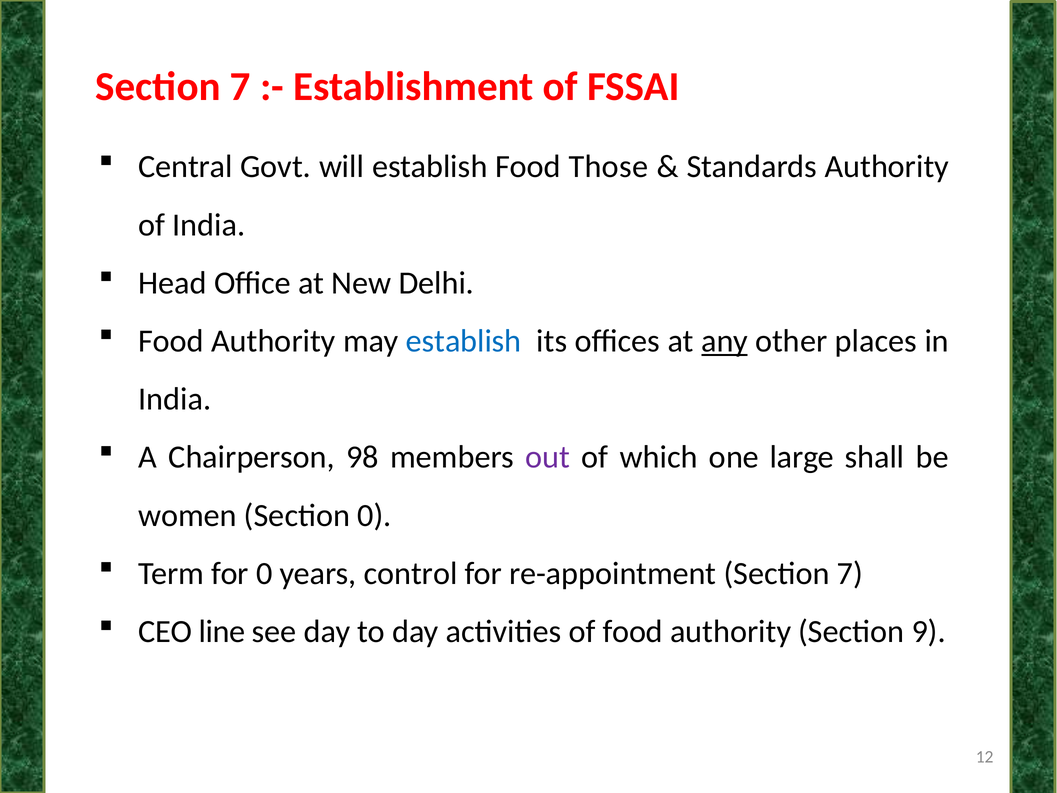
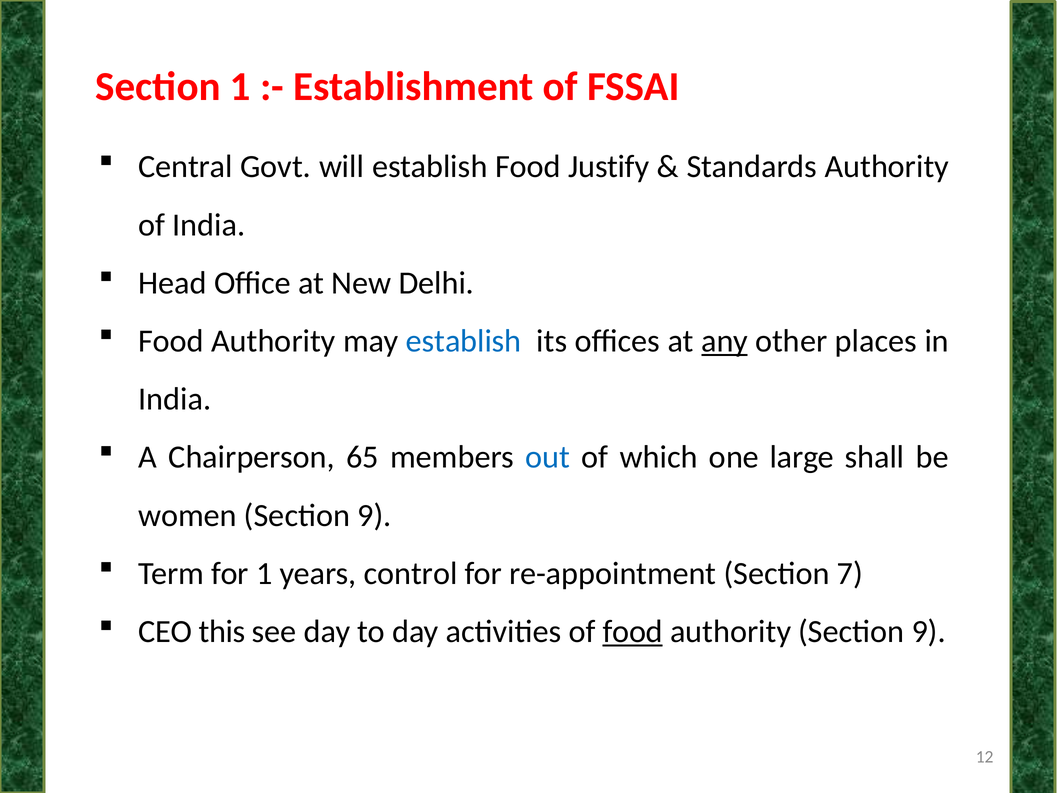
7: 7 -> 1 (240, 87)
Those: Those -> Justify (609, 167)
98: 98 -> 65 (362, 457)
out colour: purple -> blue (548, 457)
0: 0 -> 9 (374, 515)
for 0: 0 -> 1 (264, 573)
line: line -> this (222, 631)
food underline: none -> present (633, 631)
